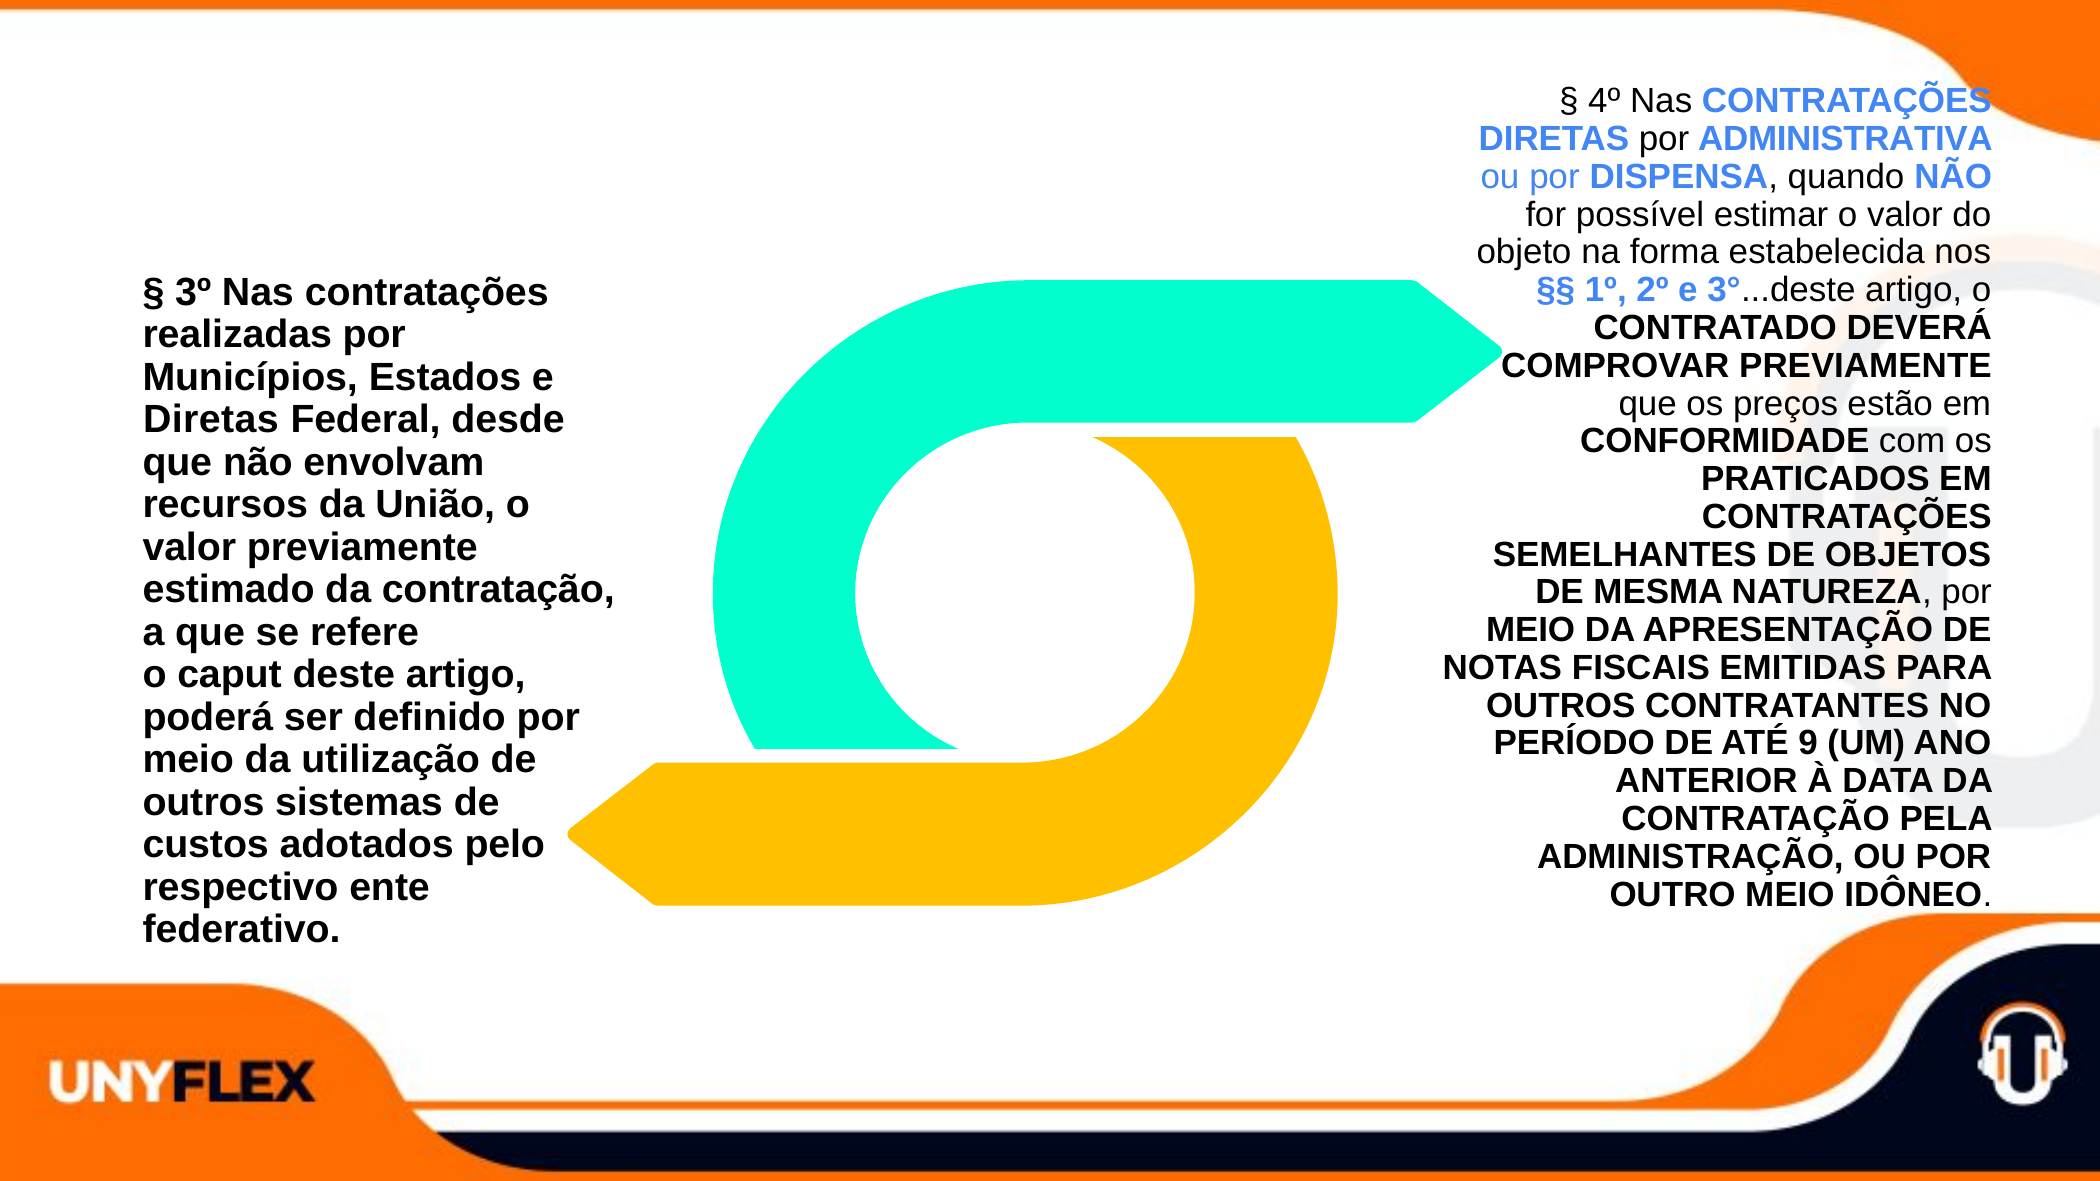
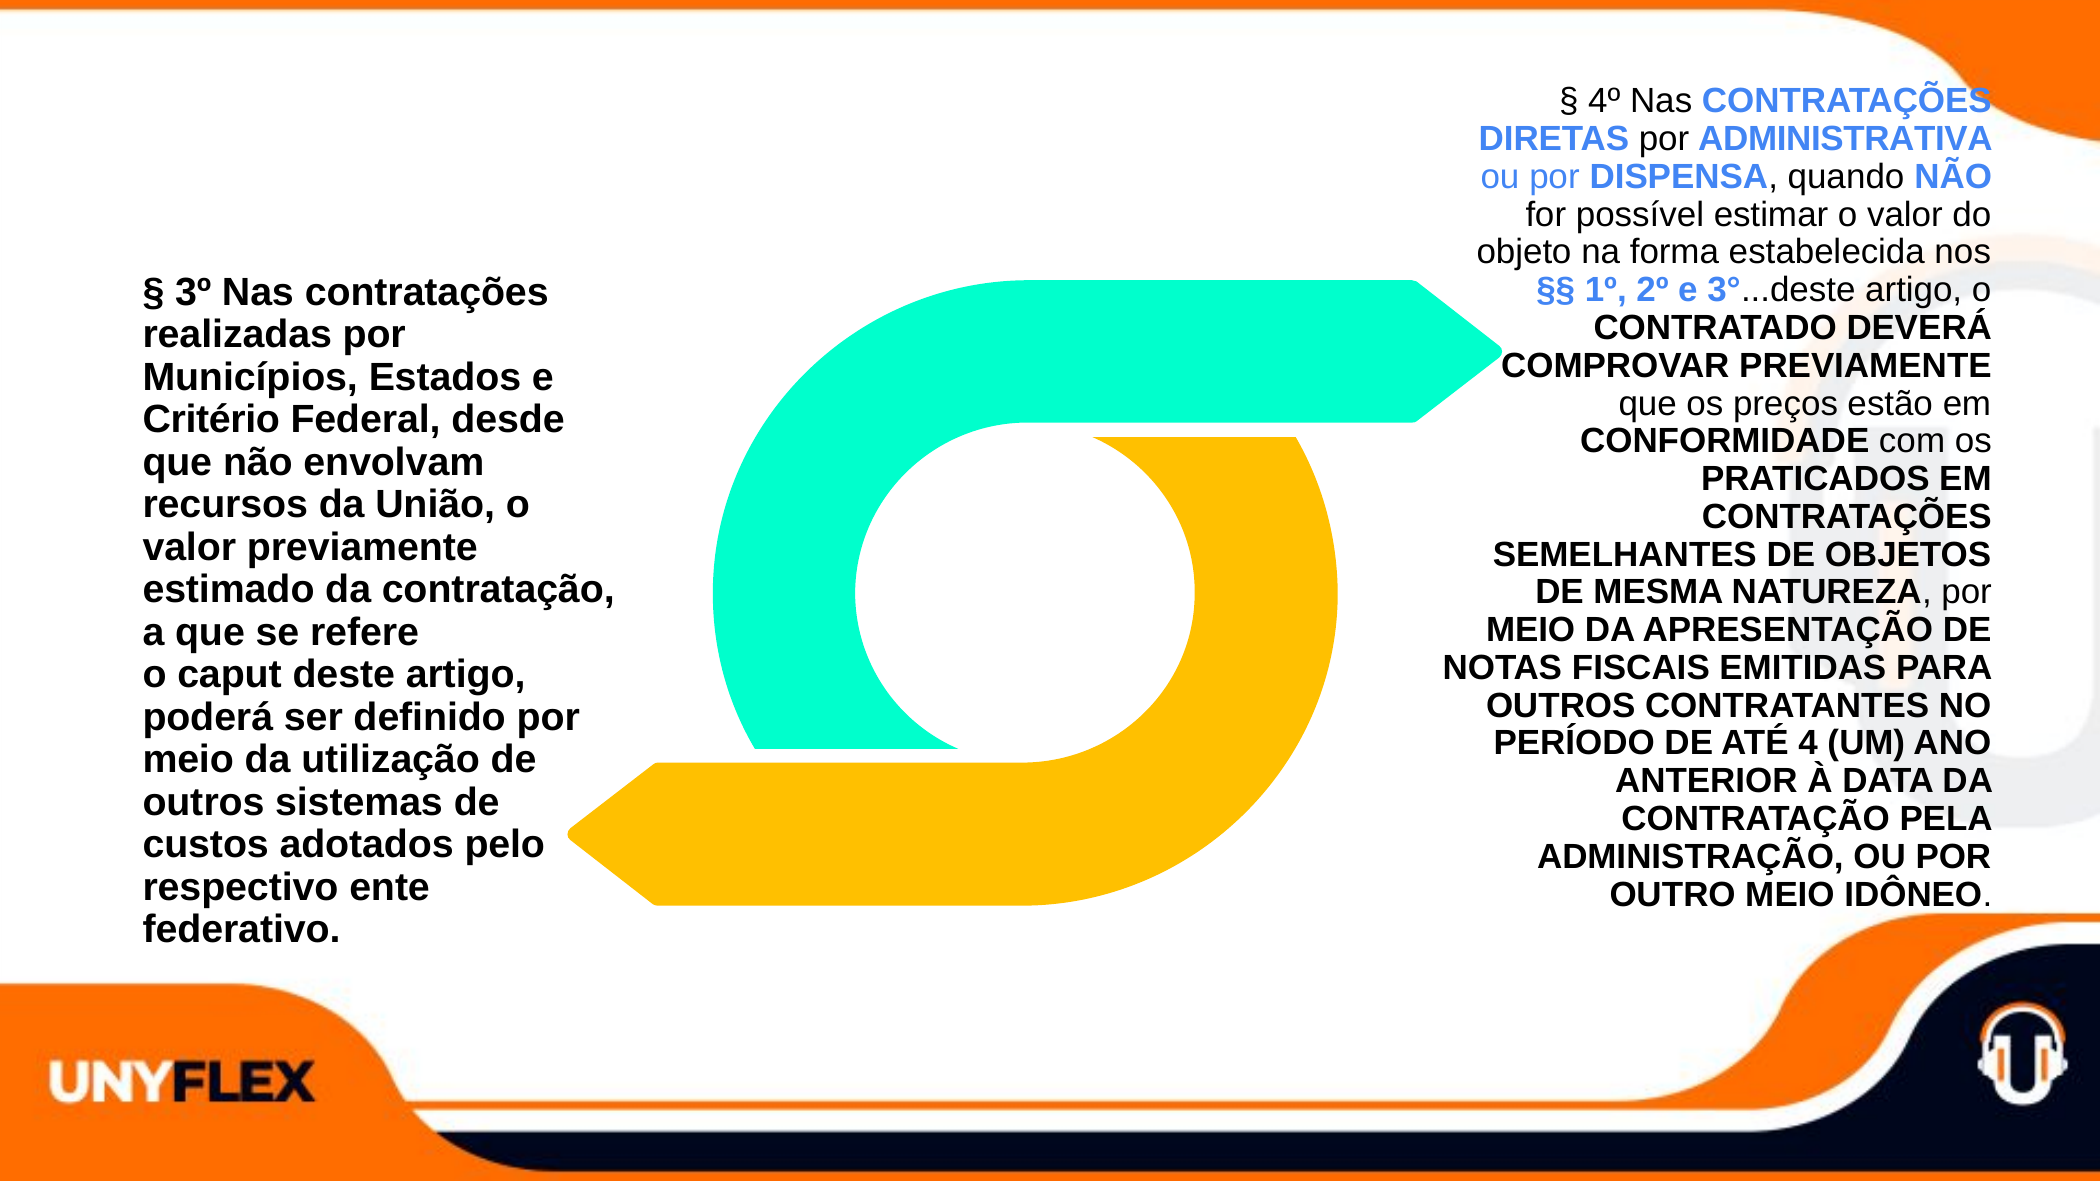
Diretas: Diretas -> Critério (211, 420)
9: 9 -> 4 (1808, 744)
